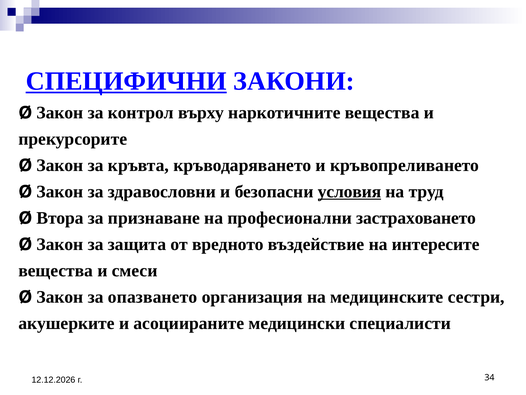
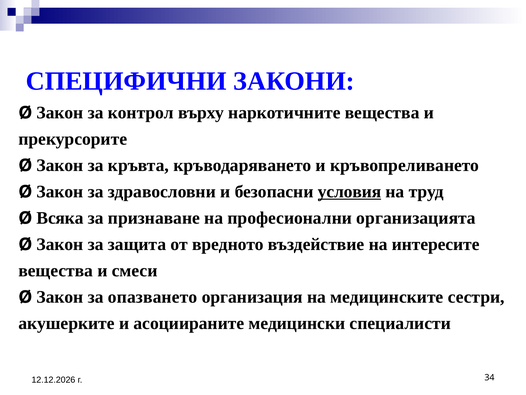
СПЕЦИФИЧНИ underline: present -> none (126, 81)
Втора: Втора -> Всяка (60, 218)
застраховането: застраховането -> организацията (416, 218)
